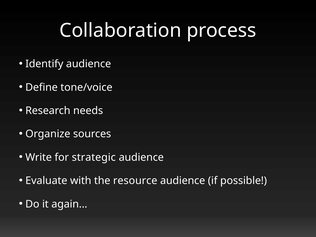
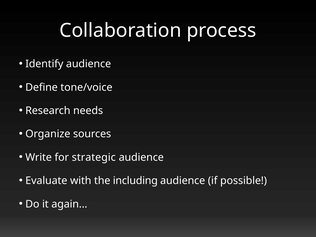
resource: resource -> including (135, 181)
